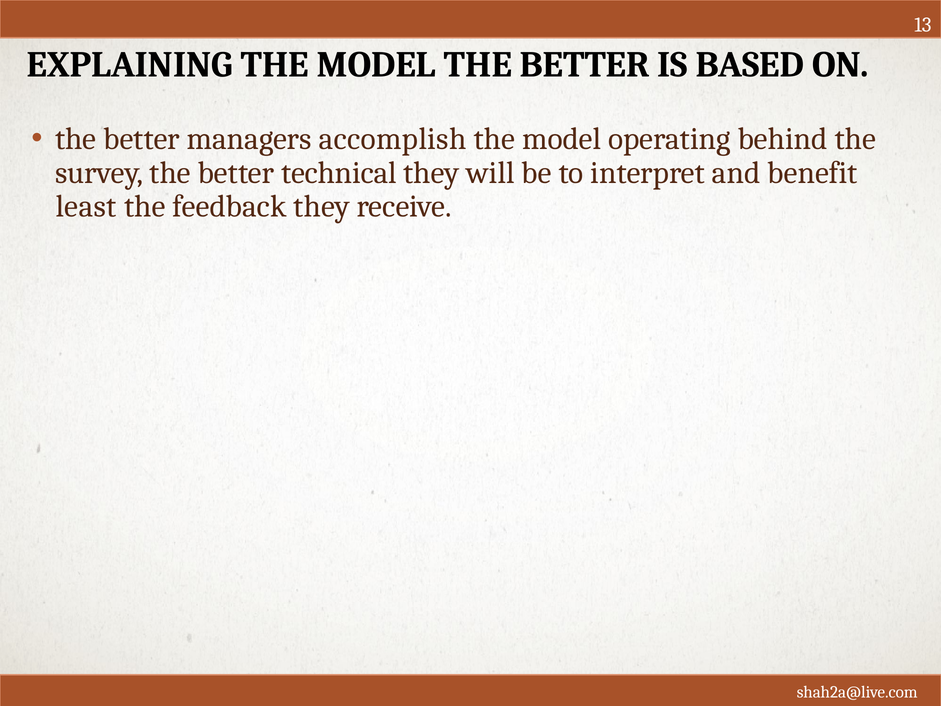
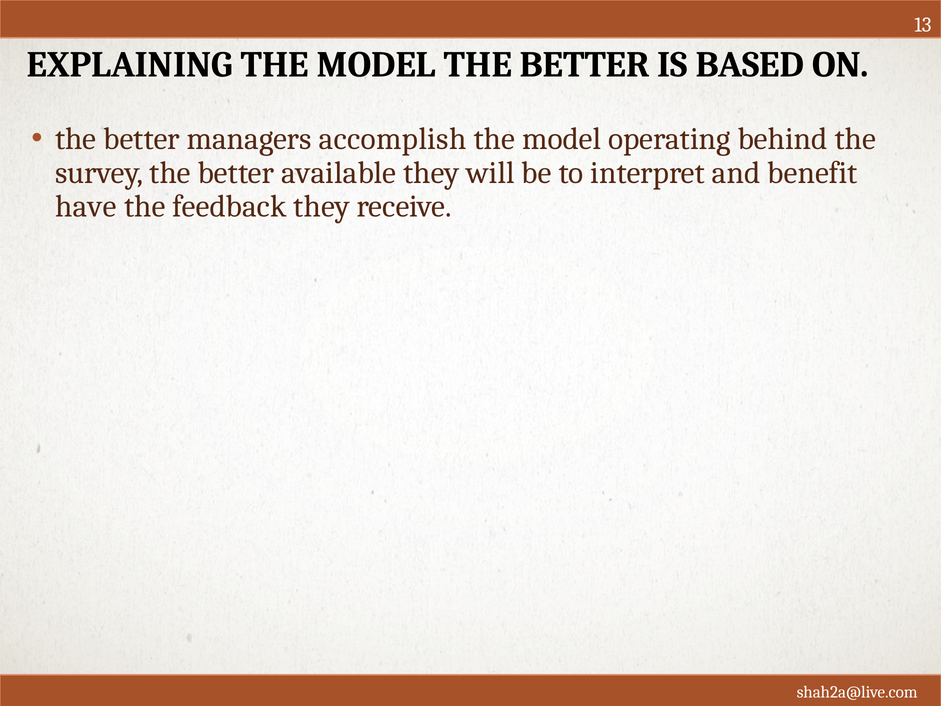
technical: technical -> available (339, 173)
least: least -> have (86, 206)
